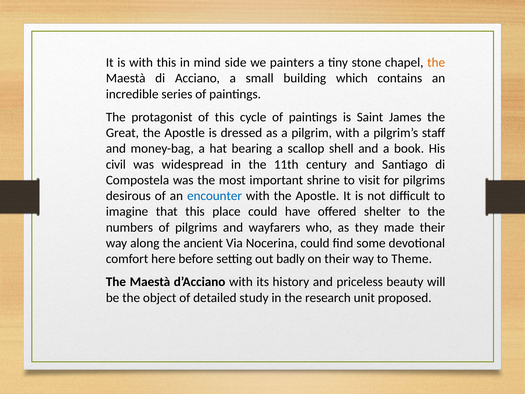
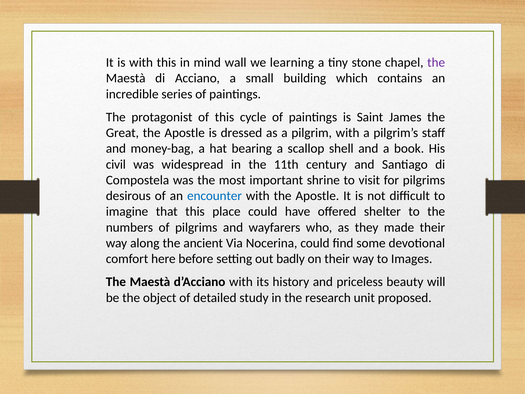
side: side -> wall (236, 62)
painters: painters -> learning (292, 62)
the colour: orange -> purple (436, 62)
Theme: Theme -> Images (412, 259)
